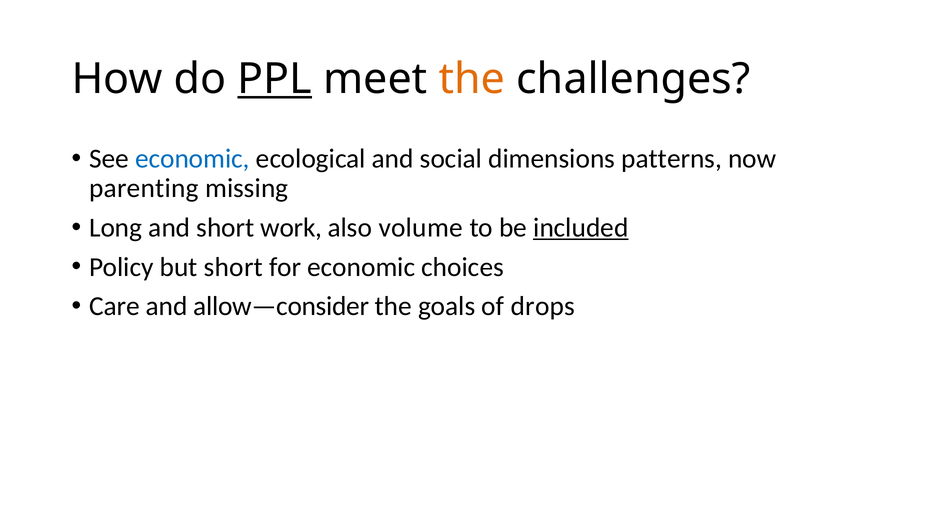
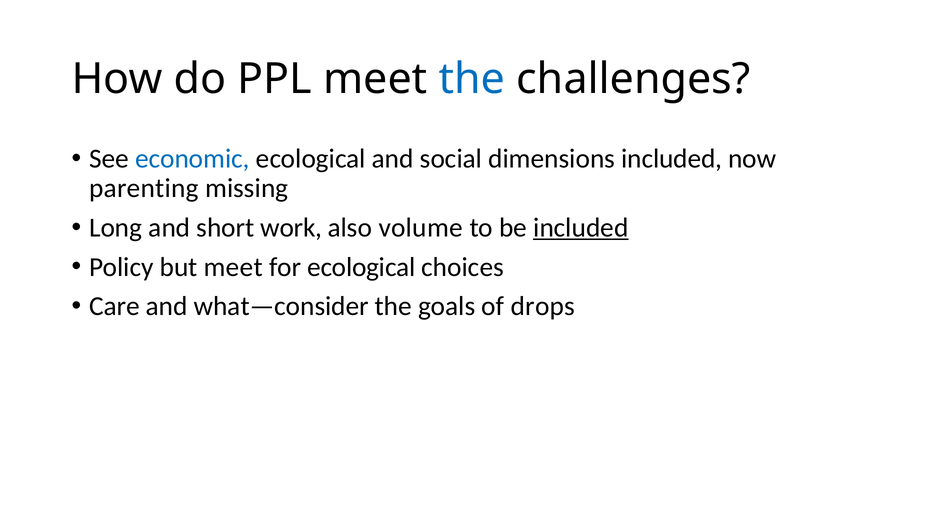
PPL underline: present -> none (275, 79)
the colour: orange -> blue (472, 79)
dimensions patterns: patterns -> included (672, 159)
but short: short -> meet (233, 267)
for economic: economic -> ecological (361, 267)
allow—consider: allow—consider -> what—consider (281, 306)
